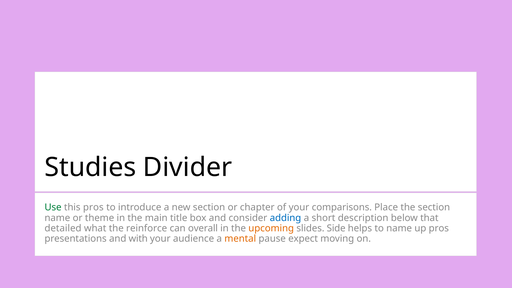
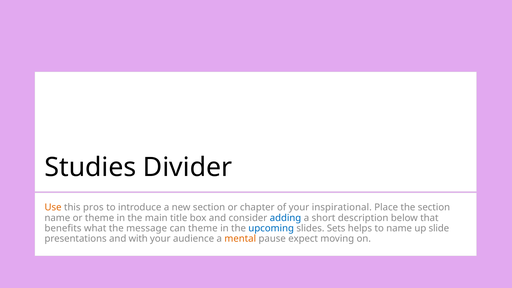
Use colour: green -> orange (53, 207)
comparisons: comparisons -> inspirational (342, 207)
detailed: detailed -> benefits (63, 228)
reinforce: reinforce -> message (147, 228)
can overall: overall -> theme (203, 228)
upcoming colour: orange -> blue (271, 228)
Side: Side -> Sets (336, 228)
up pros: pros -> slide (439, 228)
